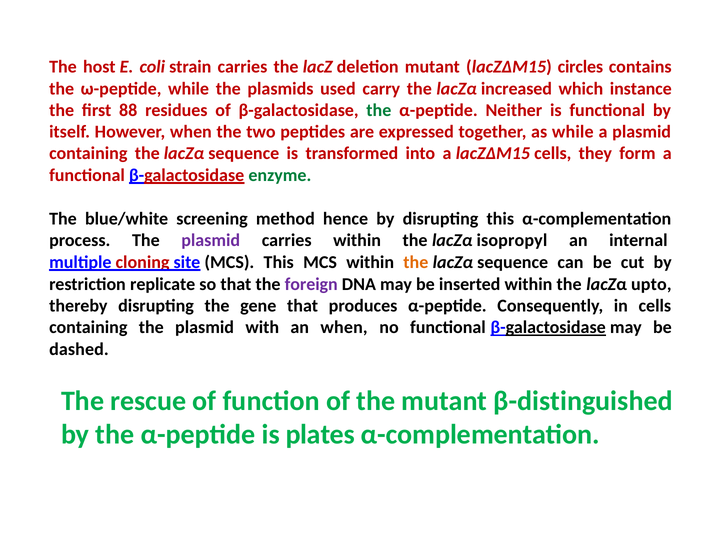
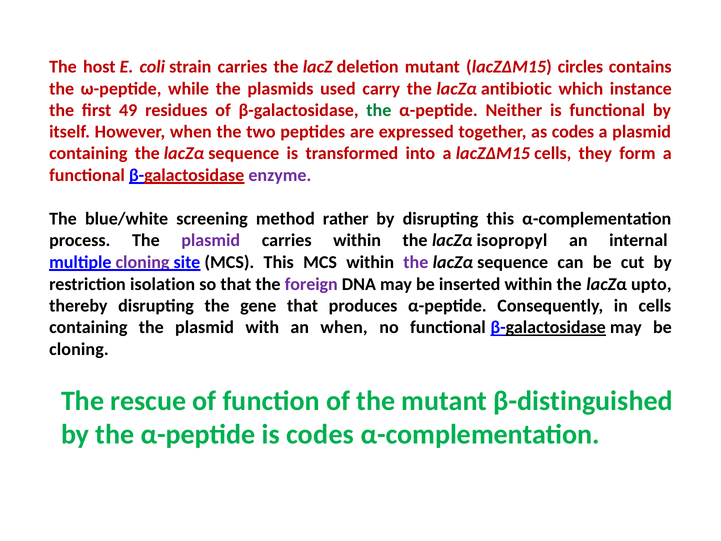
increased: increased -> antibiotic (516, 89)
88: 88 -> 49 (128, 110)
as while: while -> codes (573, 132)
enzyme colour: green -> purple (280, 175)
hence: hence -> rather (346, 219)
cloning colour: red -> purple (143, 262)
the colour: orange -> purple (416, 262)
replicate: replicate -> isolation (163, 284)
dashed: dashed -> cloning (79, 349)
is plates: plates -> codes (320, 435)
